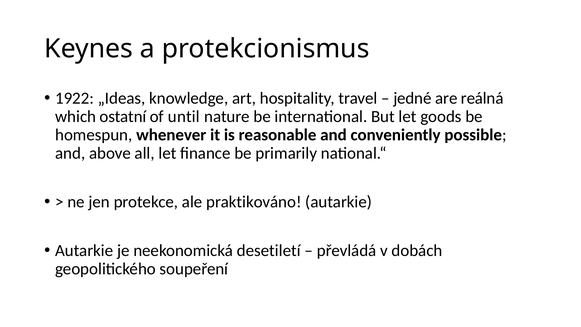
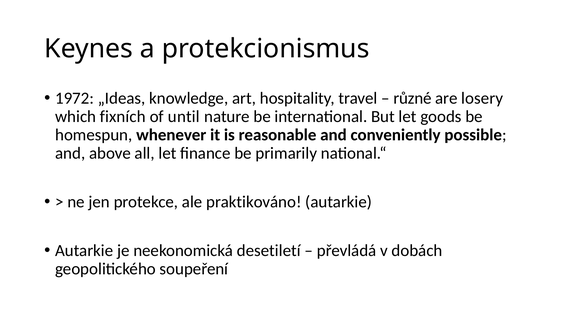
1922: 1922 -> 1972 (75, 98)
jedné: jedné -> různé (412, 98)
reálná: reálná -> losery (482, 98)
ostatní: ostatní -> fixních (123, 117)
